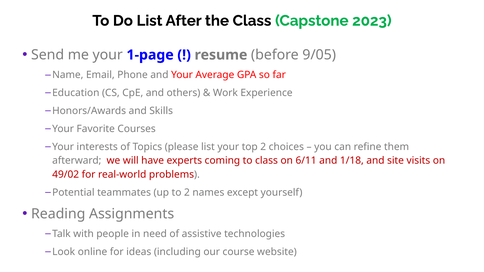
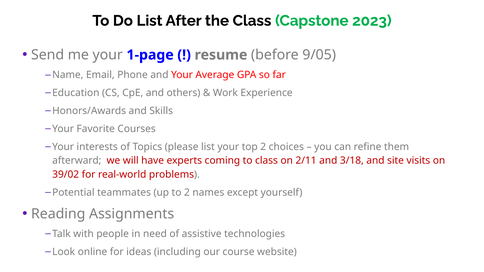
6/11: 6/11 -> 2/11 (306, 161)
1/18: 1/18 -> 3/18 (352, 161)
49/02: 49/02 -> 39/02 (66, 175)
